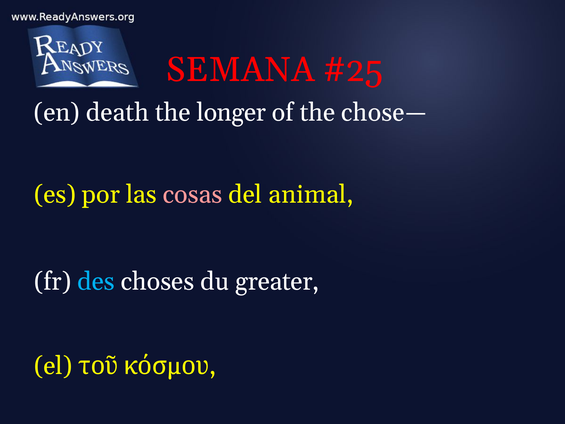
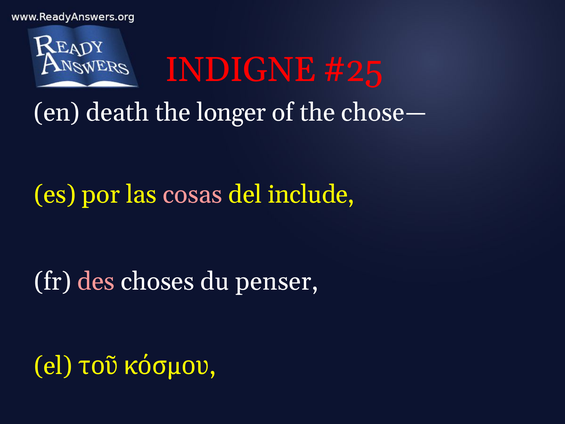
SEMANA: SEMANA -> INDIGNE (241, 70)
animal: animal -> include (311, 194)
des colour: light blue -> pink (96, 282)
greater: greater -> penser (277, 282)
